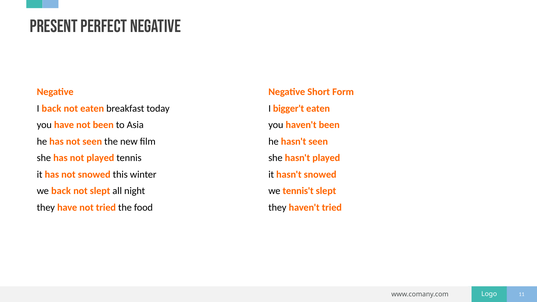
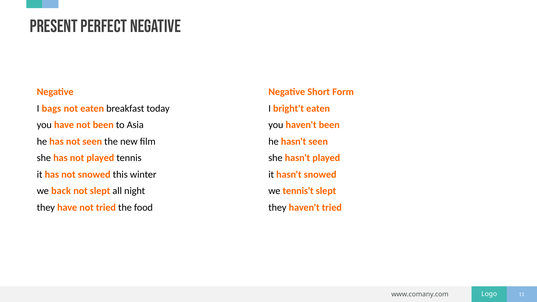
I back: back -> bags (51, 108)
bigger't: bigger't -> bright't (289, 108)
